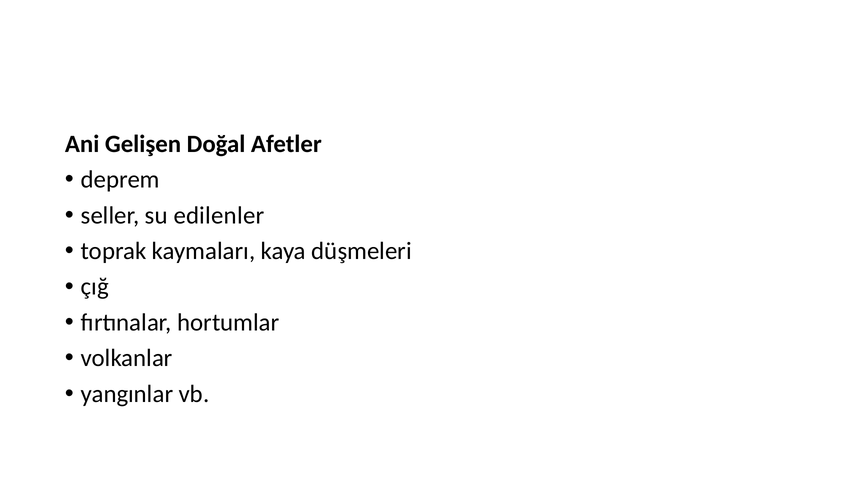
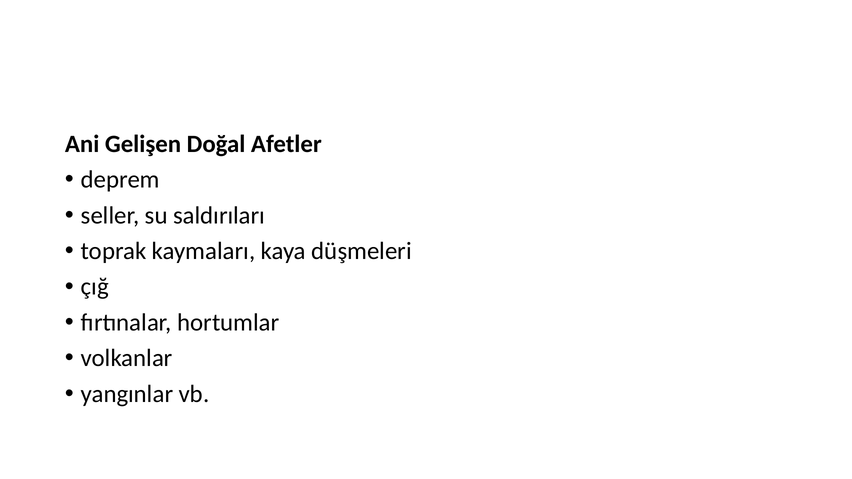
edilenler: edilenler -> saldırıları (219, 215)
